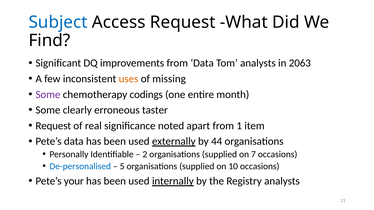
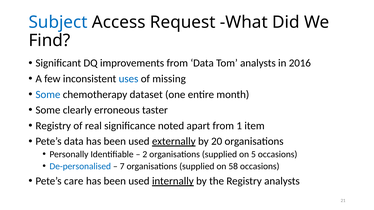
2063: 2063 -> 2016 (300, 63)
uses colour: orange -> blue (129, 79)
Some colour: purple -> blue (48, 95)
codings: codings -> dataset (146, 95)
Request: Request -> Registry (53, 126)
44: 44 -> 20 (217, 142)
7: 7 -> 5 (253, 155)
5: 5 -> 7 (122, 167)
10: 10 -> 58 (233, 167)
your: your -> care (74, 181)
